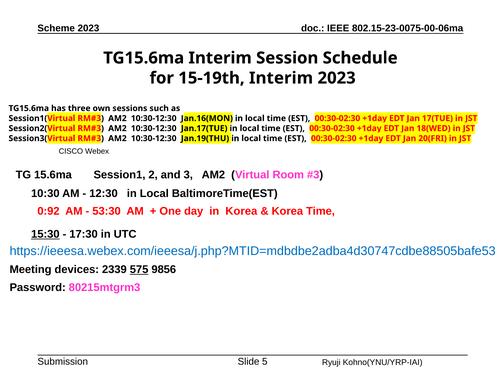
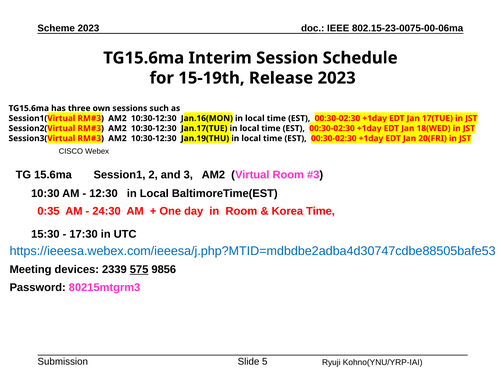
15-19th Interim: Interim -> Release (281, 78)
0:92: 0:92 -> 0:35 (48, 211)
53:30: 53:30 -> 24:30 (107, 211)
in Korea: Korea -> Room (241, 211)
15:30 underline: present -> none (45, 234)
